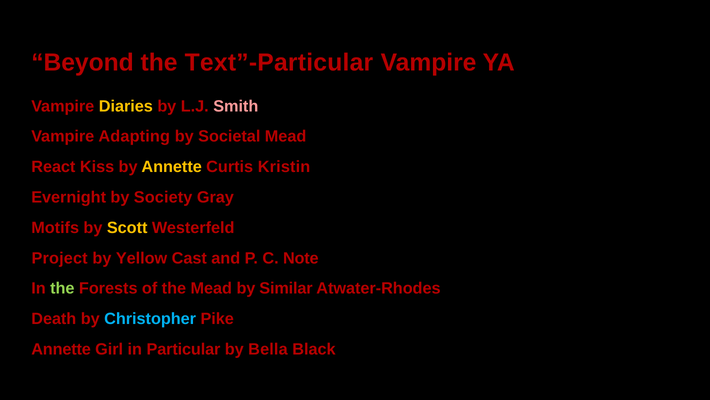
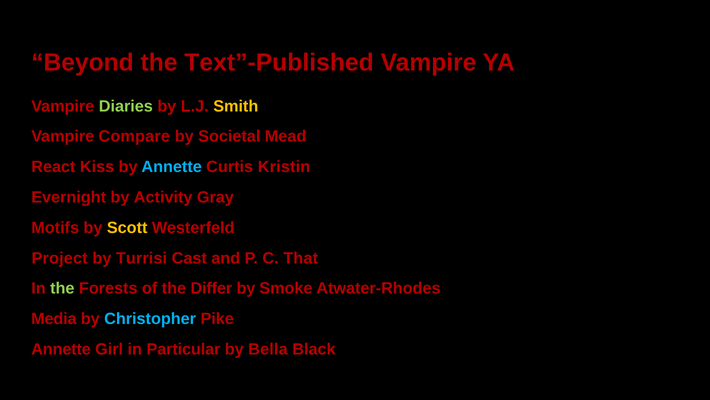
Text”-Particular: Text”-Particular -> Text”-Published (279, 63)
Diaries colour: yellow -> light green (126, 106)
Smith colour: pink -> yellow (236, 106)
Adapting: Adapting -> Compare (134, 136)
Annette colour: yellow -> light blue (172, 167)
Society: Society -> Activity (163, 197)
Yellow: Yellow -> Turrisi (142, 258)
Note: Note -> That (301, 258)
the Mead: Mead -> Differ (211, 288)
Similar: Similar -> Smoke (286, 288)
Death: Death -> Media (54, 319)
